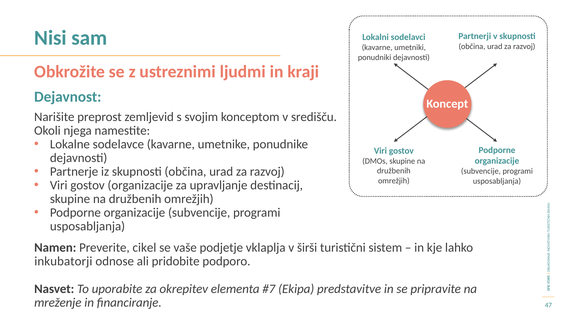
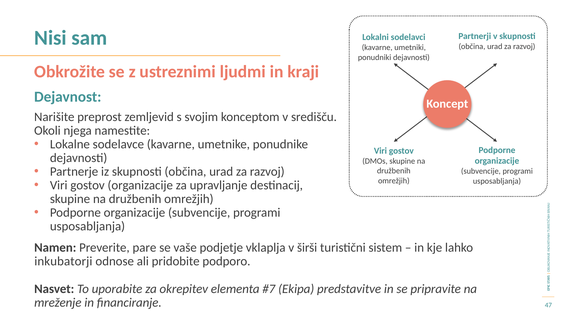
cikel: cikel -> pare (144, 247)
